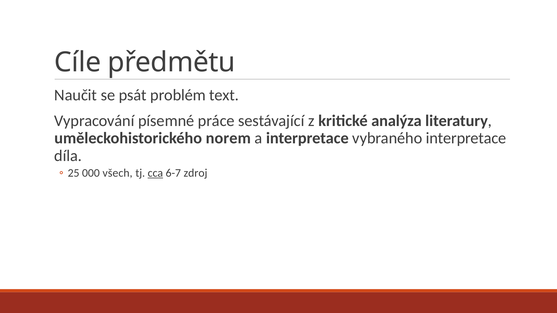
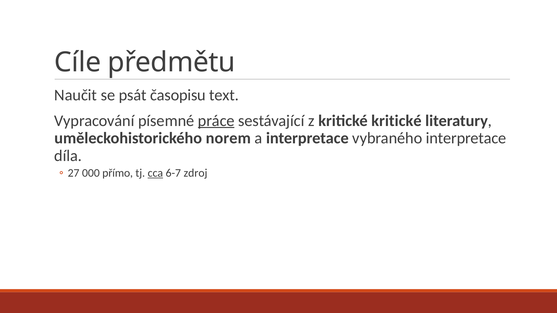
problém: problém -> časopisu (178, 95)
práce underline: none -> present (216, 121)
kritické analýza: analýza -> kritické (396, 121)
25: 25 -> 27 (74, 173)
všech: všech -> přímo (118, 173)
